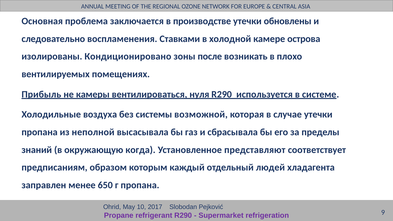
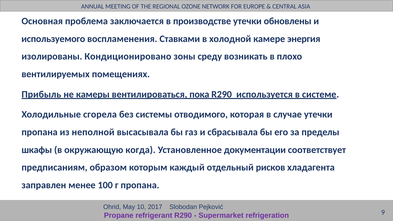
следовательно: следовательно -> используемого (53, 39)
острова: острова -> энергия (304, 39)
после: после -> среду (210, 56)
нуля: нуля -> пока (199, 94)
воздуха: воздуха -> сгорела (100, 114)
возможной: возможной -> отводимого (201, 114)
знаний: знаний -> шкафы (37, 150)
представляют: представляют -> документации (255, 150)
людей: людей -> рисков (271, 168)
650: 650 -> 100 (105, 185)
